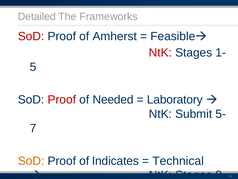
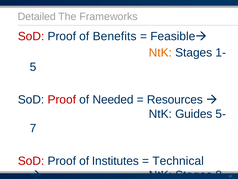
Amherst: Amherst -> Benefits (115, 36)
NtK colour: red -> orange (160, 53)
Laboratory: Laboratory -> Resources (175, 99)
Submit: Submit -> Guides (194, 114)
SoD colour: orange -> red (31, 160)
Indicates: Indicates -> Institutes (115, 160)
